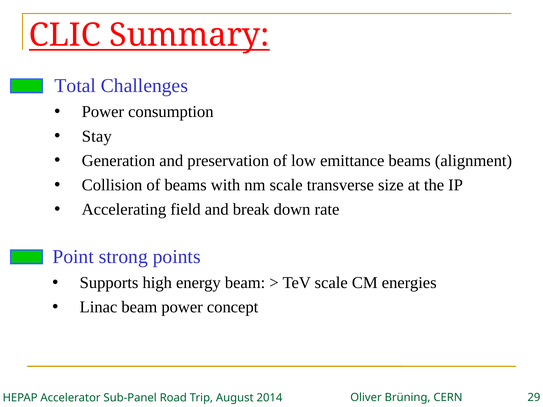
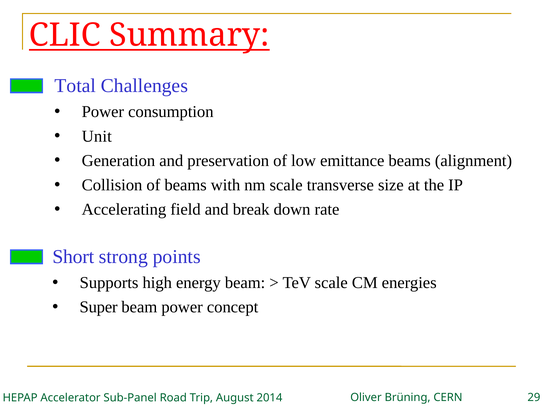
Stay: Stay -> Unit (97, 136)
Point: Point -> Short (73, 257)
Linac: Linac -> Super (99, 307)
